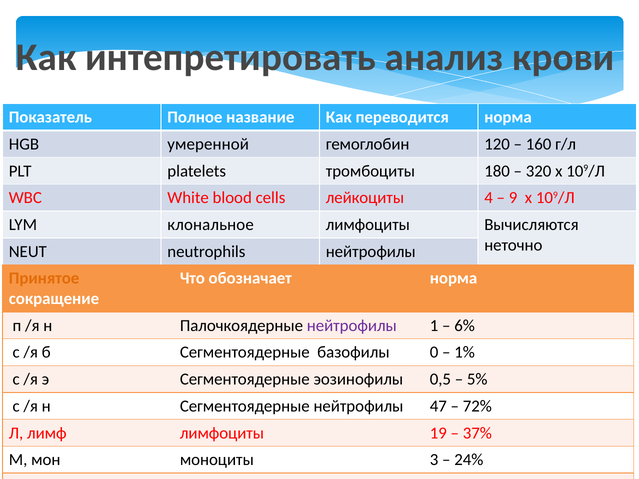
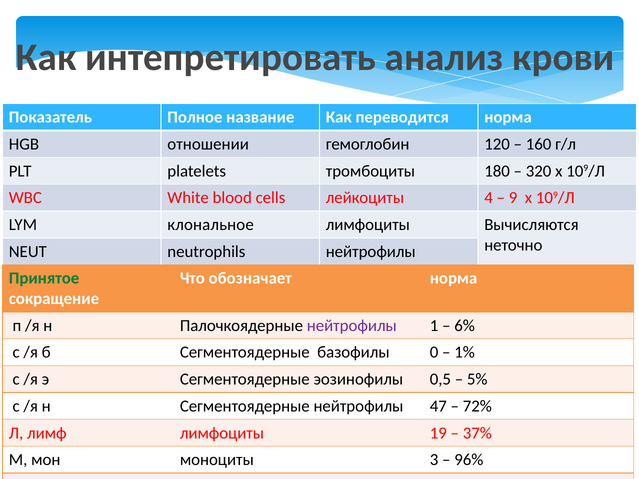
умеренной: умеренной -> отношении (208, 144)
Принятое colour: orange -> green (44, 278)
24%: 24% -> 96% (469, 460)
